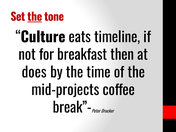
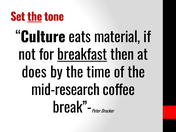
timeline: timeline -> material (117, 37)
breakfast underline: none -> present (82, 55)
mid-projects: mid-projects -> mid-research (66, 90)
